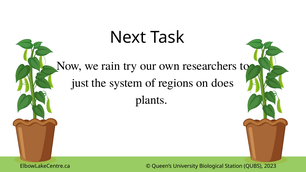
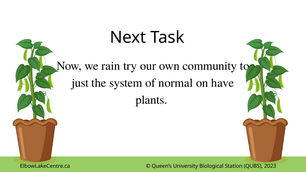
researchers: researchers -> community (210, 66)
regions: regions -> normal (176, 83)
does: does -> have (223, 83)
